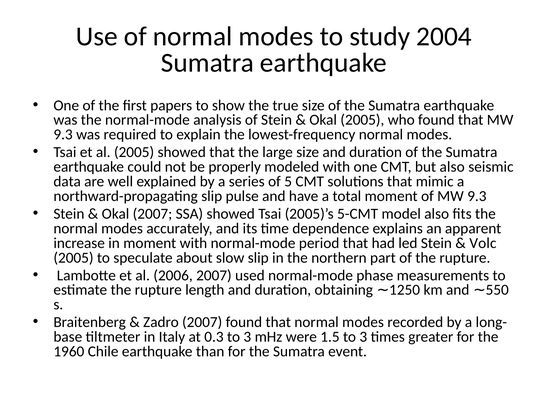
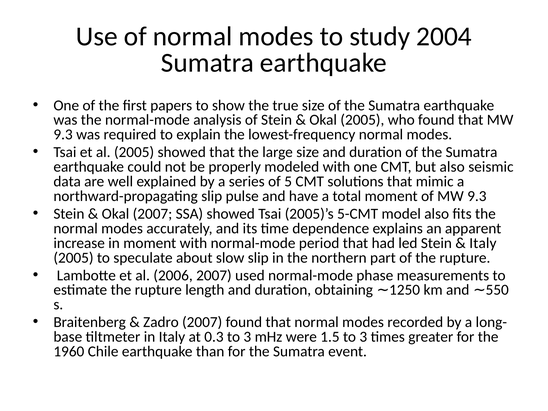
Volc: Volc -> Italy (483, 243)
